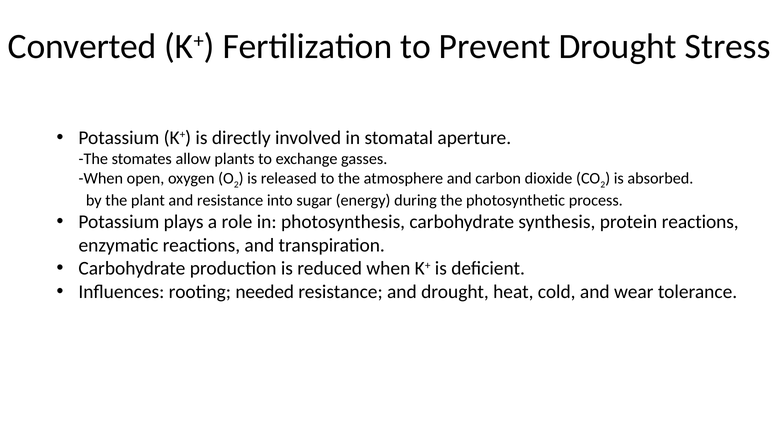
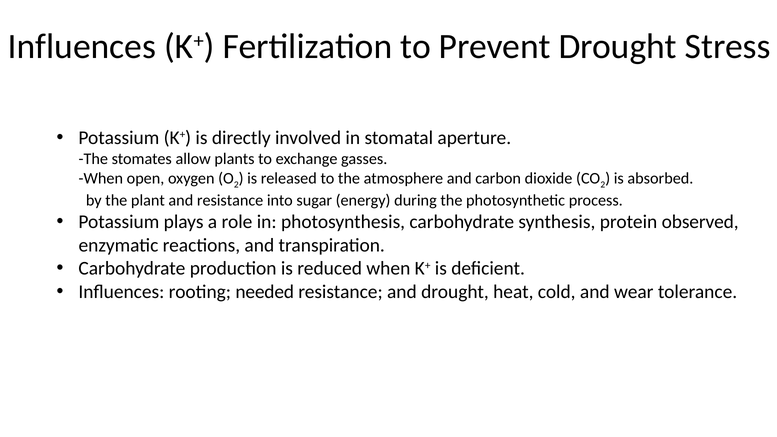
Converted: Converted -> Influences (82, 47)
protein reactions: reactions -> observed (700, 222)
